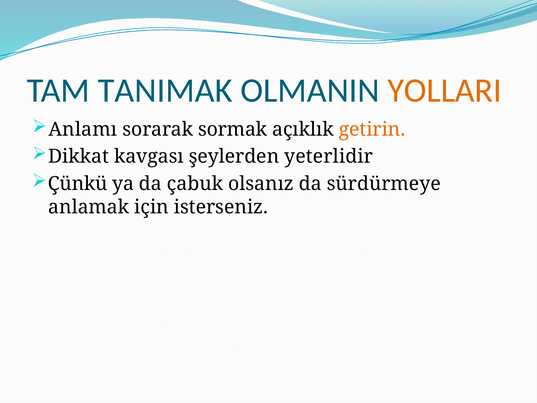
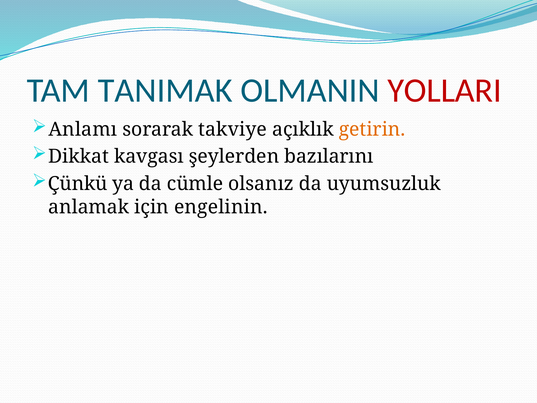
YOLLARI colour: orange -> red (445, 90)
sormak: sormak -> takviye (233, 129)
yeterlidir: yeterlidir -> bazılarını (329, 156)
çabuk: çabuk -> cümle (195, 184)
sürdürmeye: sürdürmeye -> uyumsuzluk (384, 184)
isterseniz: isterseniz -> engelinin (221, 207)
